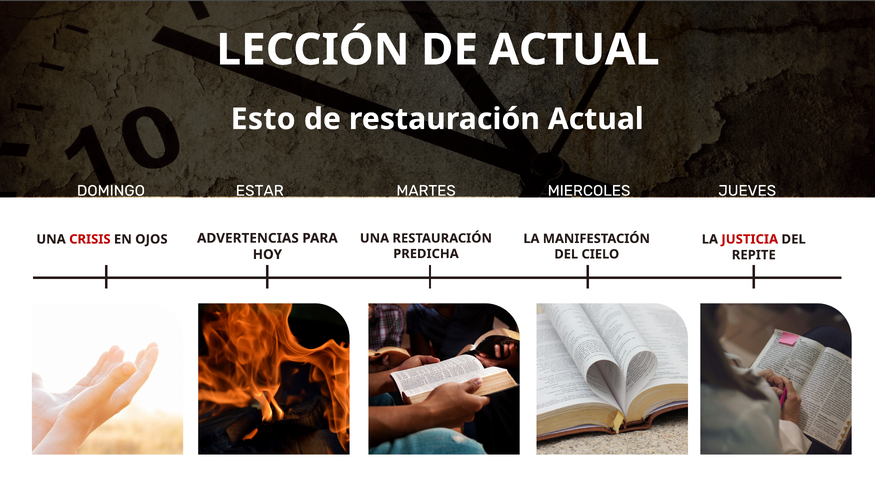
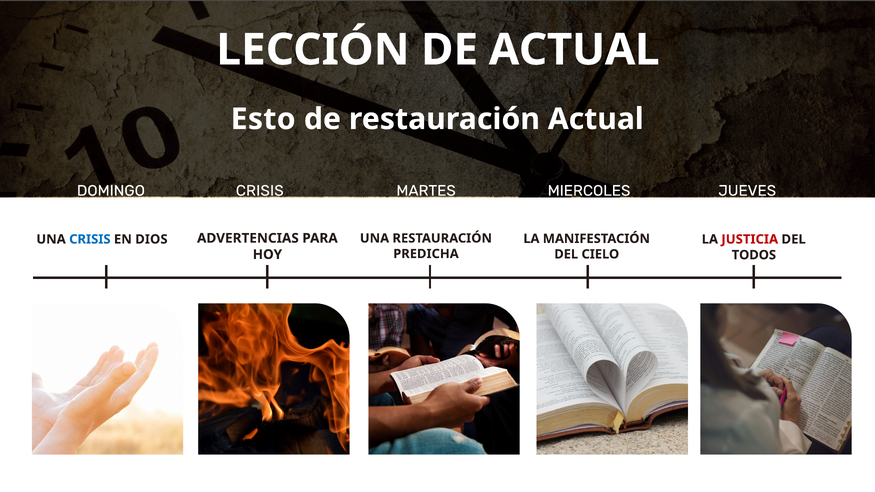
ESTAR: ESTAR -> CRISIS (260, 191)
CRISIS colour: red -> blue (90, 239)
OJOS: OJOS -> DIOS (151, 239)
REPITE: REPITE -> TODOS (754, 255)
